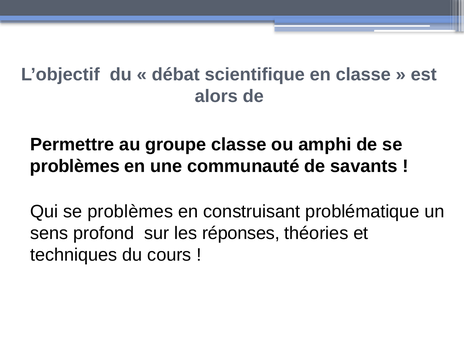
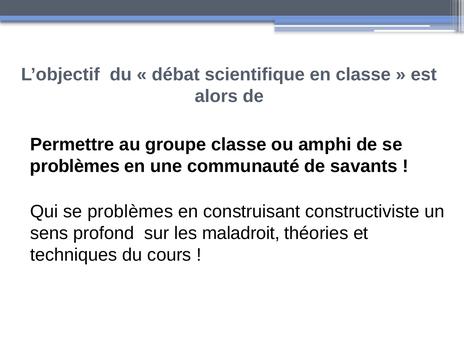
problématique: problématique -> constructiviste (362, 212)
réponses: réponses -> maladroit (241, 233)
